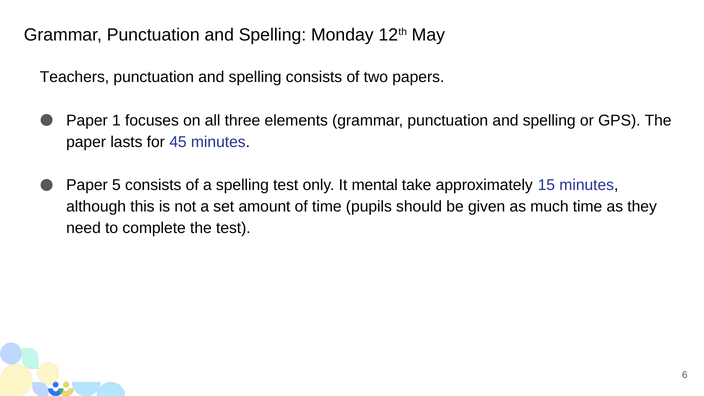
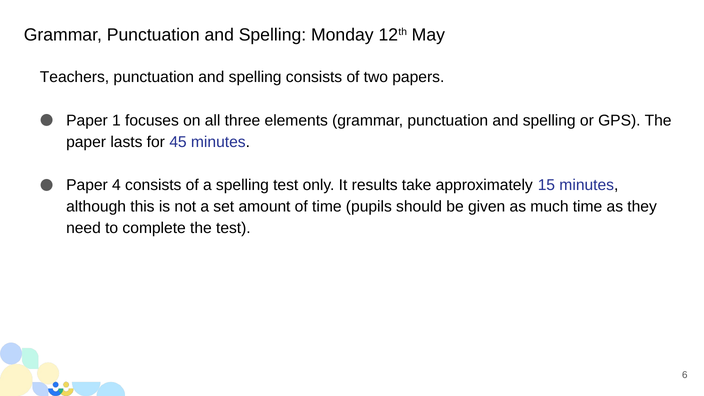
5: 5 -> 4 (116, 185)
mental: mental -> results (375, 185)
